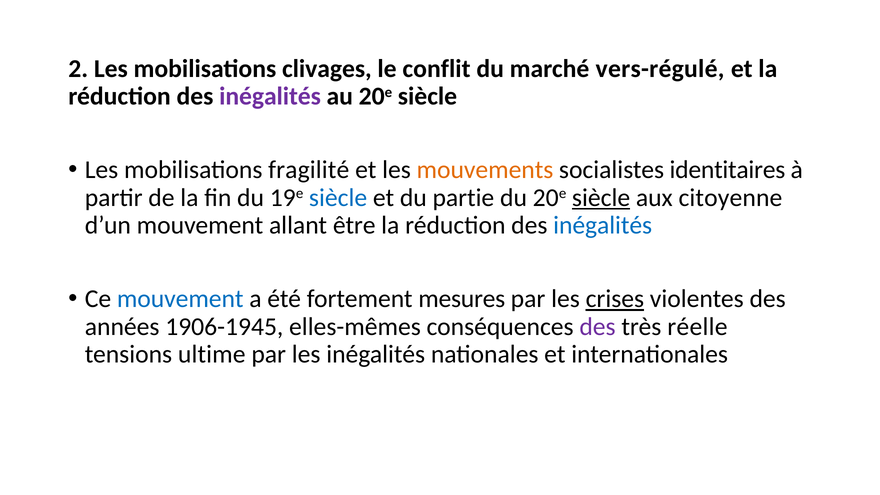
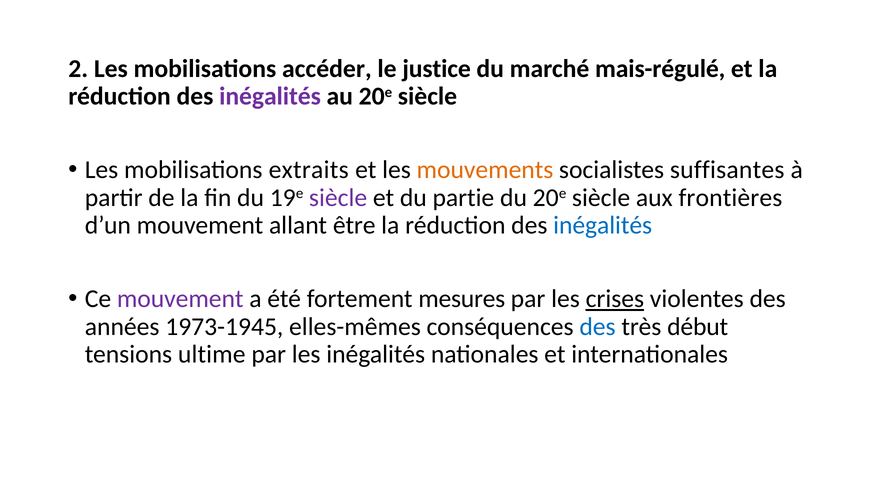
clivages: clivages -> accéder (327, 69)
conflit: conflit -> justice (437, 69)
vers-régulé: vers-régulé -> mais-régulé (660, 69)
fragilité: fragilité -> extraits (309, 170)
identitaires: identitaires -> suffisantes (727, 170)
siècle colour: blue -> purple (338, 198)
siècle underline: present -> none (601, 198)
citoyenne: citoyenne -> frontières (730, 198)
mouvement colour: blue -> purple (180, 299)
1906-1945: 1906-1945 -> 1973-1945 (224, 327)
des colour: purple -> blue (598, 327)
réelle: réelle -> début (698, 327)
